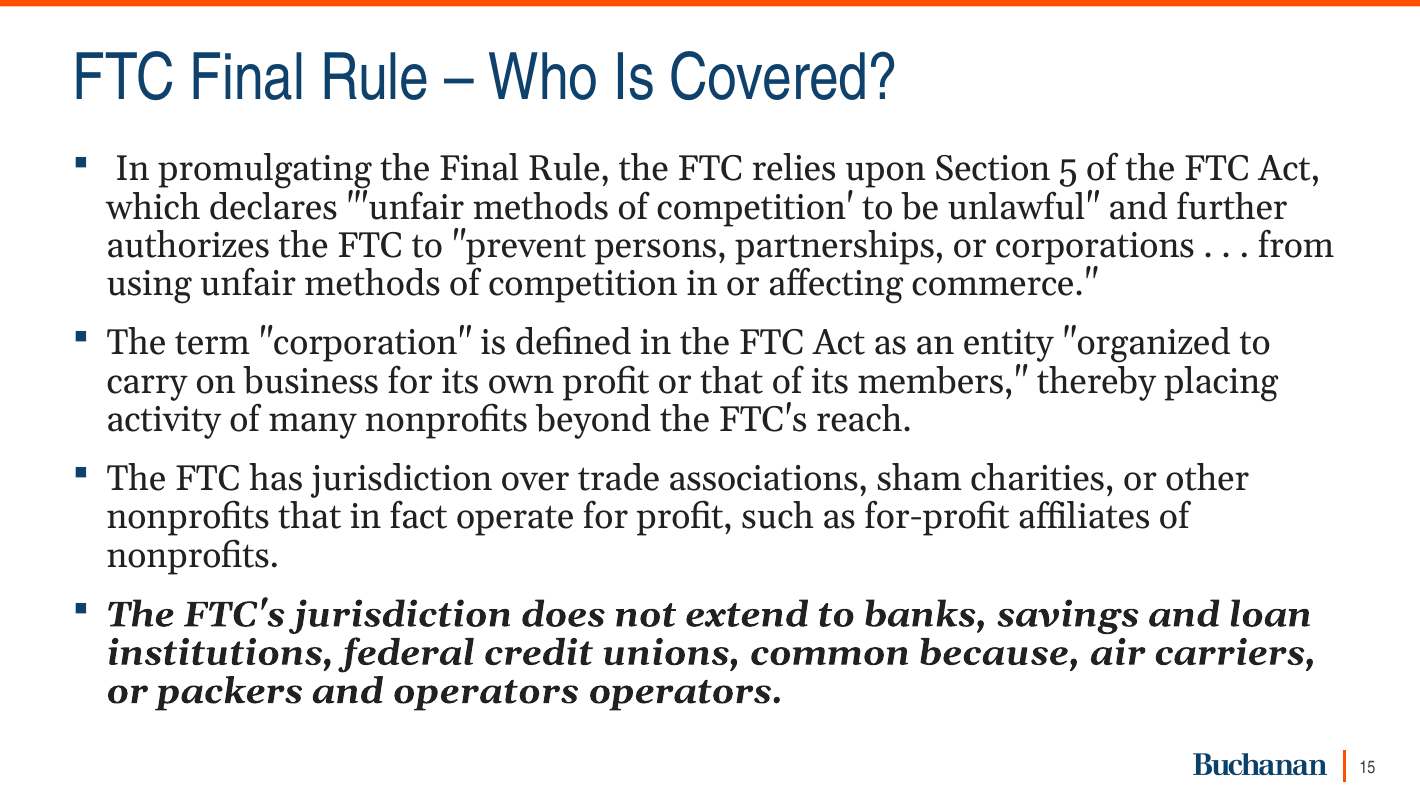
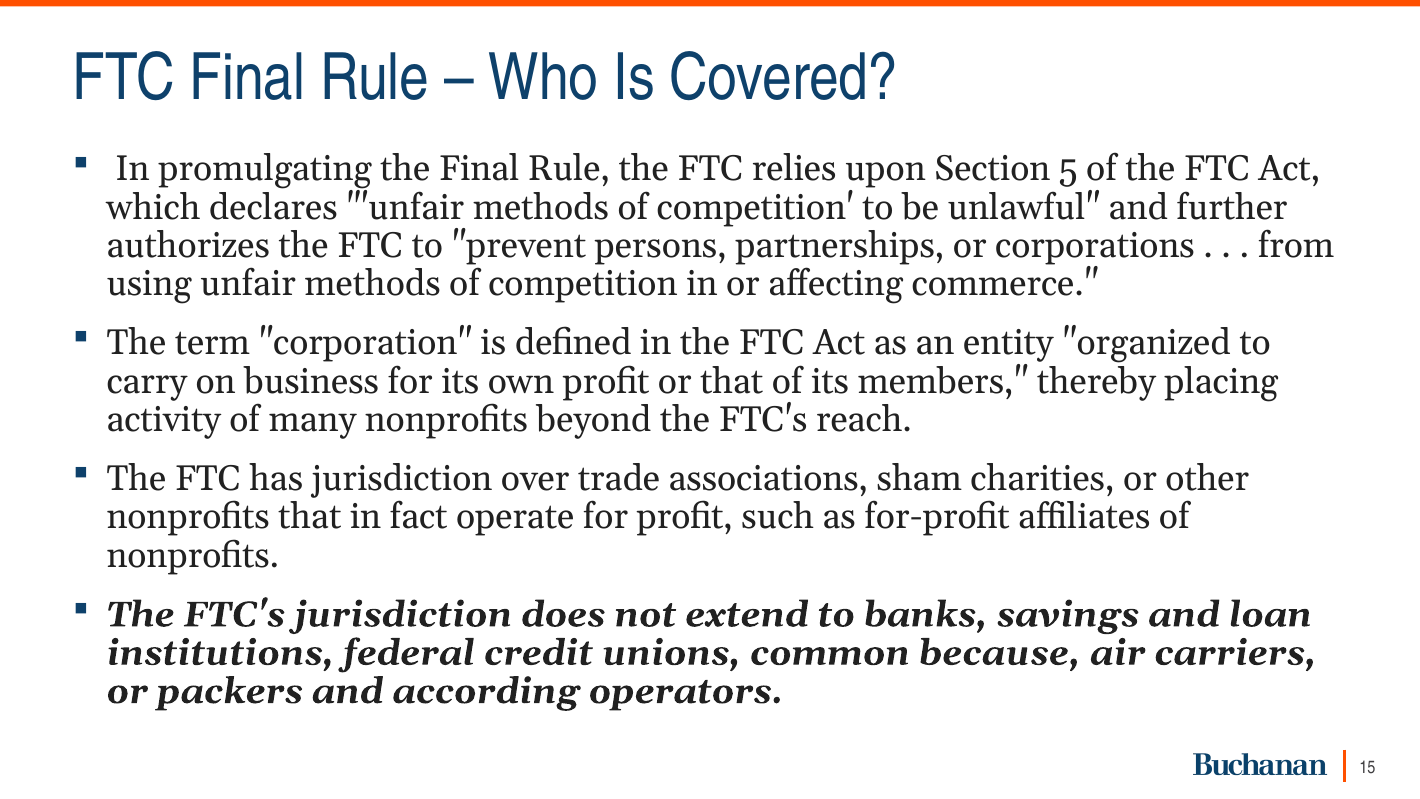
and operators: operators -> according (486, 691)
